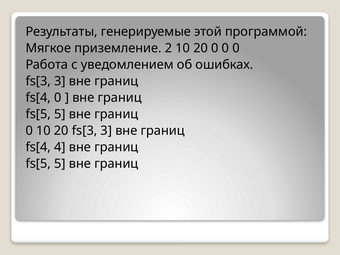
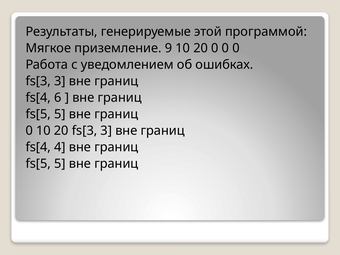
2: 2 -> 9 (168, 48)
fs[4 0: 0 -> 6 (58, 98)
